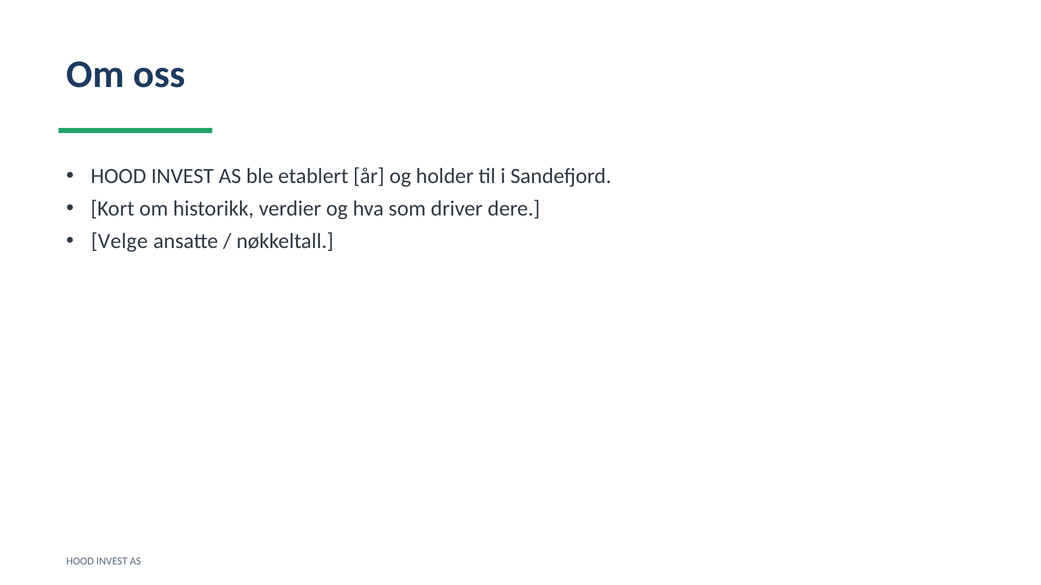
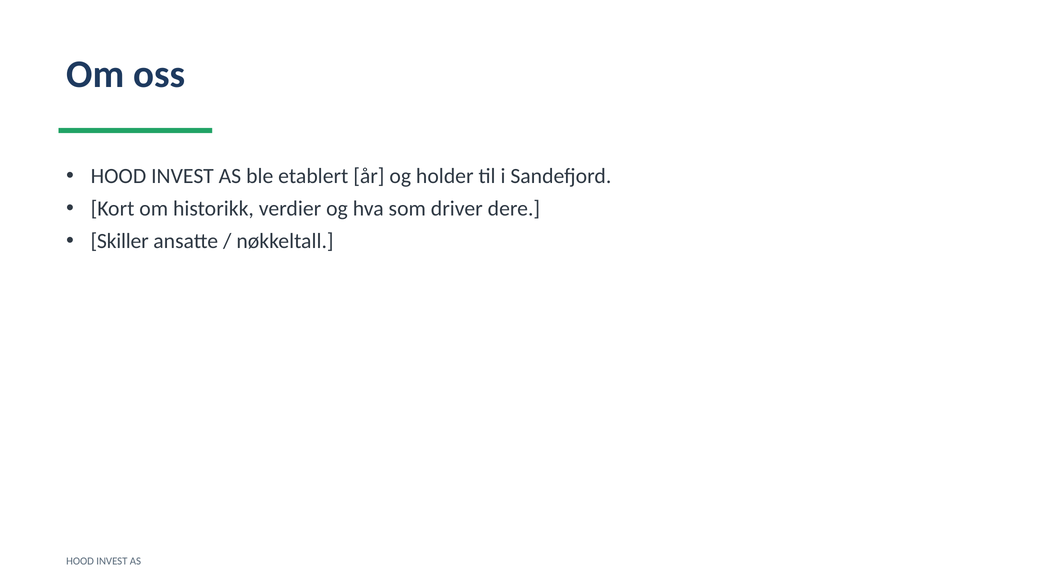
Velge: Velge -> Skiller (120, 241)
